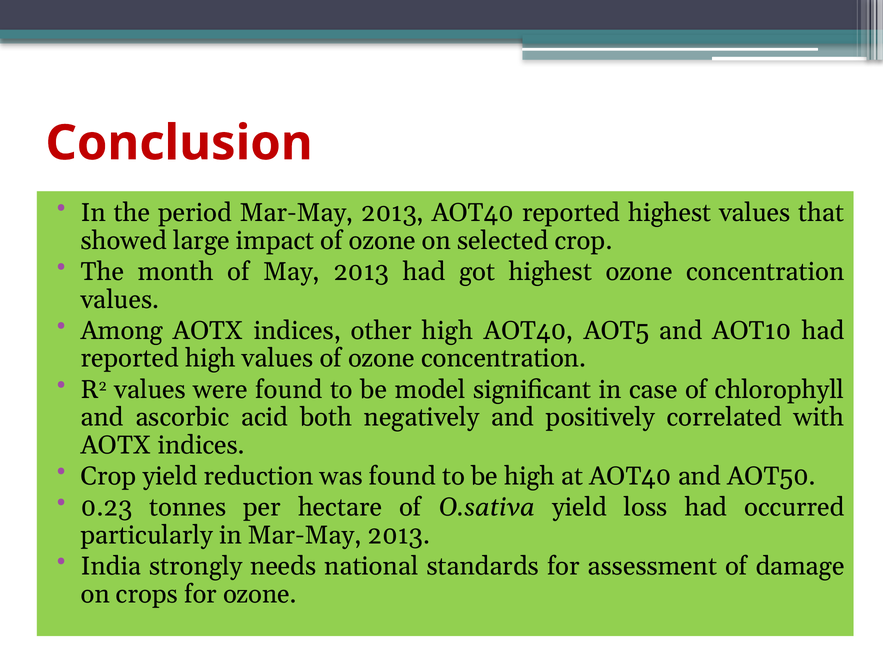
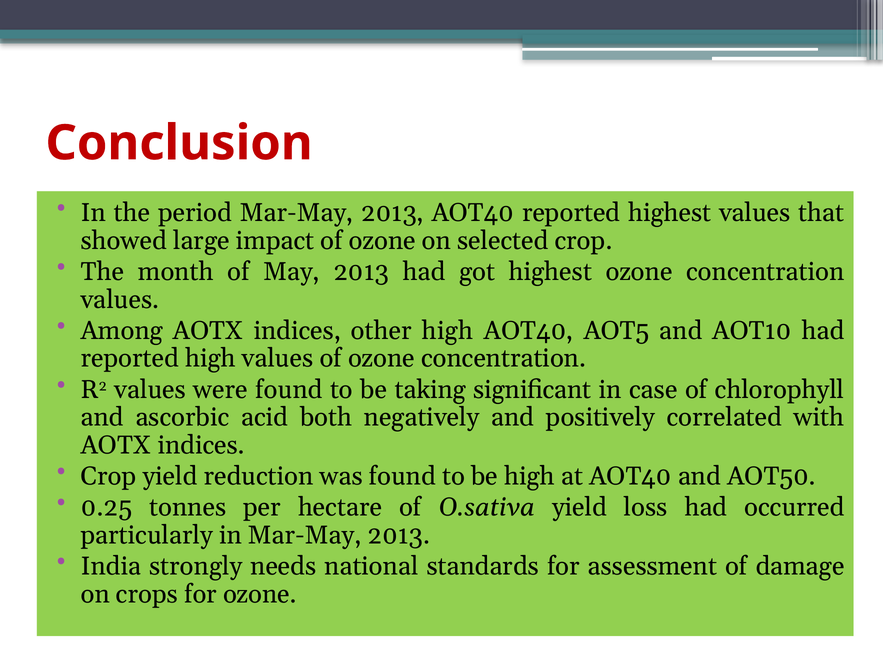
model: model -> taking (430, 390)
0.23: 0.23 -> 0.25 (106, 508)
